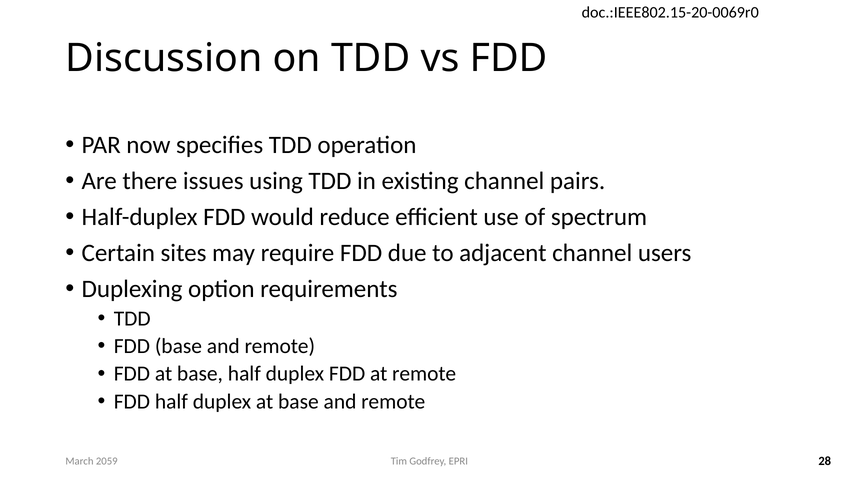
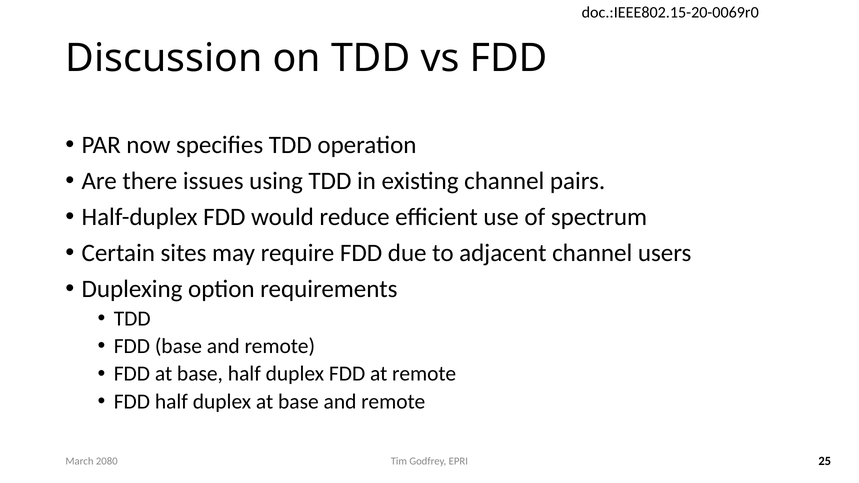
28: 28 -> 25 (825, 461)
2059: 2059 -> 2080 (107, 461)
